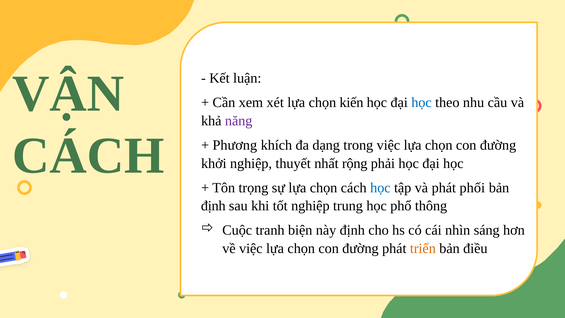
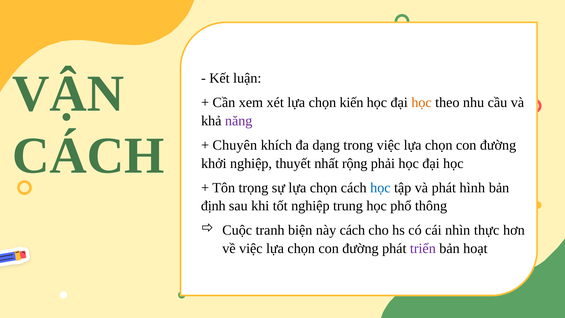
học colour: blue -> orange (422, 103)
Phương: Phương -> Chuyên (235, 145)
phối: phối -> hình (472, 188)
này định: định -> cách (352, 230)
sáng: sáng -> thực (487, 230)
triển colour: orange -> purple (423, 248)
điều: điều -> hoạt (475, 248)
